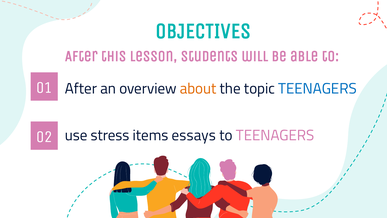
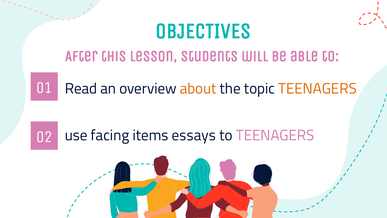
After: After -> Read (81, 89)
TEENAGERS colour: blue -> orange (317, 89)
stress: stress -> facing (110, 135)
